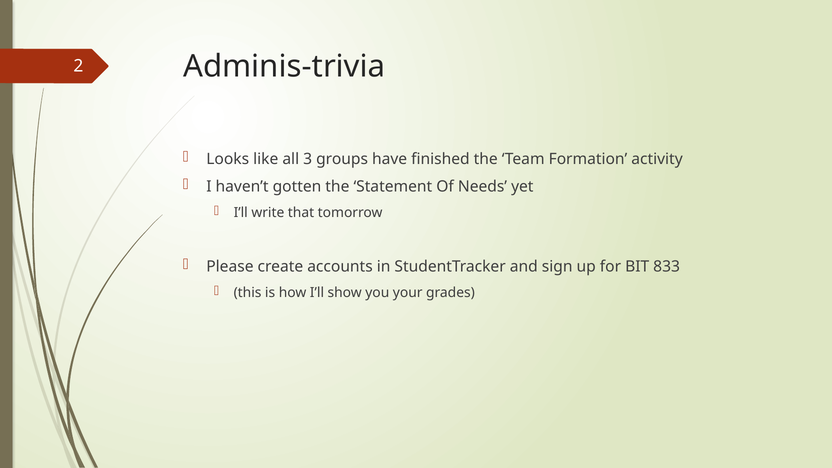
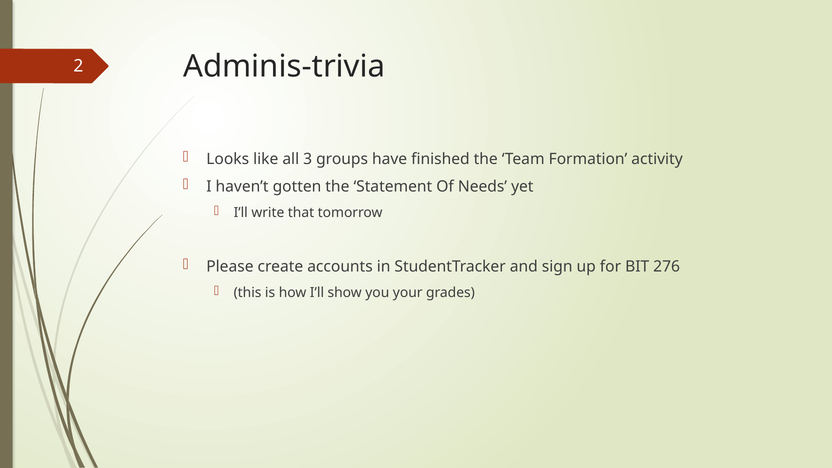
833: 833 -> 276 (667, 267)
